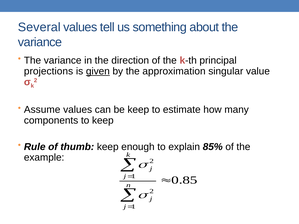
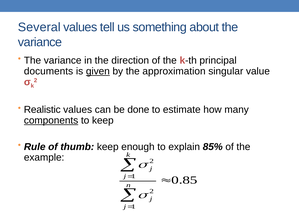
projections: projections -> documents (49, 71)
Assume: Assume -> Realistic (42, 110)
be keep: keep -> done (138, 110)
components underline: none -> present (51, 121)
